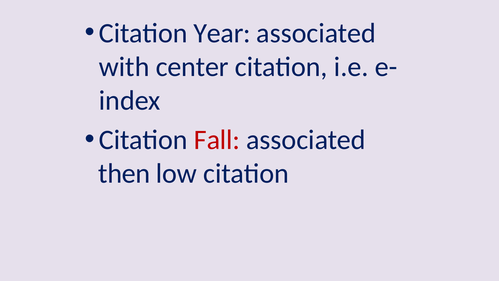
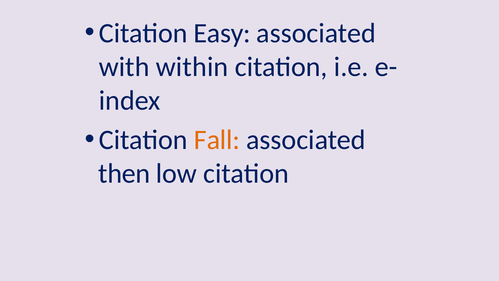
Year: Year -> Easy (222, 33)
center: center -> within (192, 67)
Fall colour: red -> orange (217, 140)
